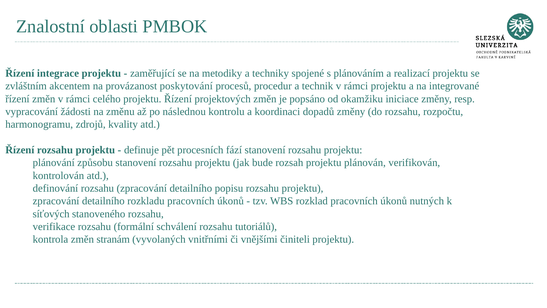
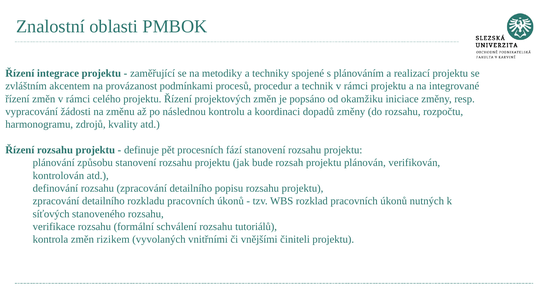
poskytování: poskytování -> podmínkami (186, 86)
stranám: stranám -> rizikem (113, 239)
